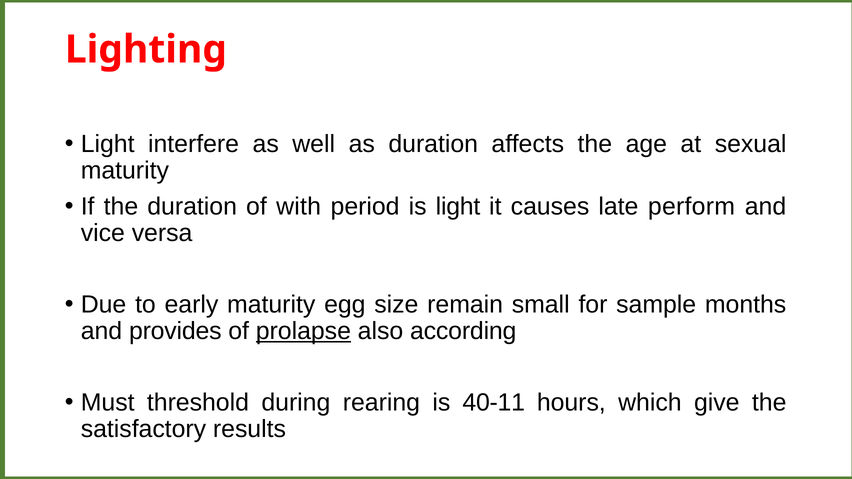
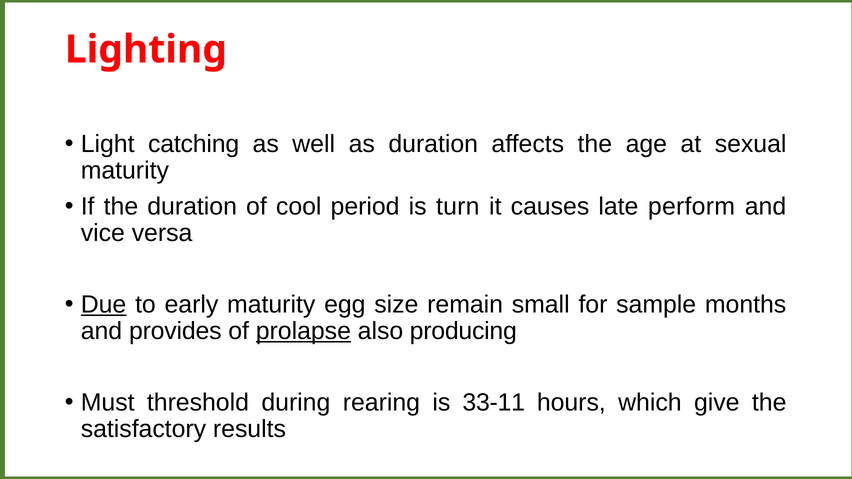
interfere: interfere -> catching (194, 144)
with: with -> cool (299, 206)
is light: light -> turn (458, 206)
Due underline: none -> present (104, 305)
according: according -> producing (463, 331)
40-11: 40-11 -> 33-11 (494, 403)
